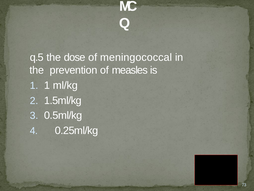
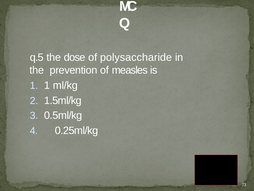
meningococcal: meningococcal -> polysaccharide (136, 57)
